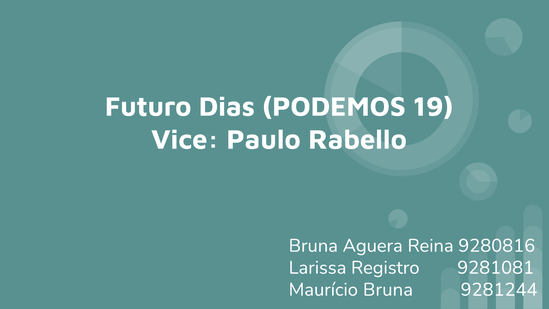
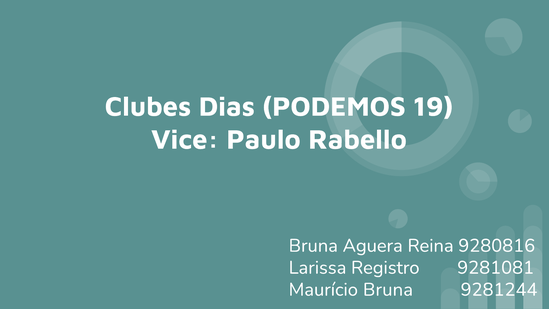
Futuro: Futuro -> Clubes (148, 107)
